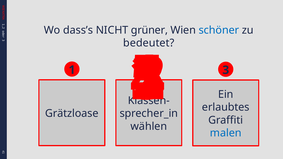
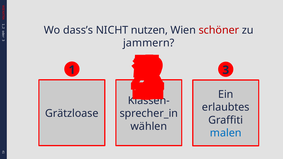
grüner: grüner -> nutzen (149, 30)
schöner colour: blue -> red (219, 30)
bedeutet: bedeutet -> jammern (149, 43)
